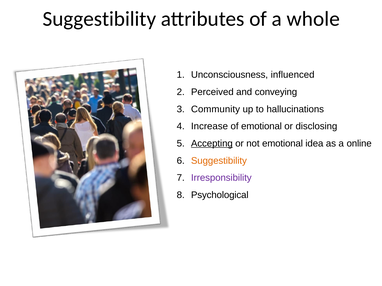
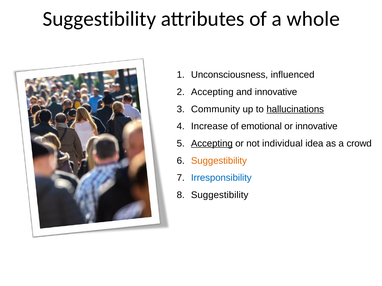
Perceived: Perceived -> Accepting (212, 92)
and conveying: conveying -> innovative (276, 92)
hallucinations underline: none -> present (295, 109)
or disclosing: disclosing -> innovative (316, 127)
not emotional: emotional -> individual (282, 144)
online: online -> crowd (359, 144)
Irresponsibility colour: purple -> blue (221, 178)
Psychological: Psychological -> Suggestibility (220, 195)
